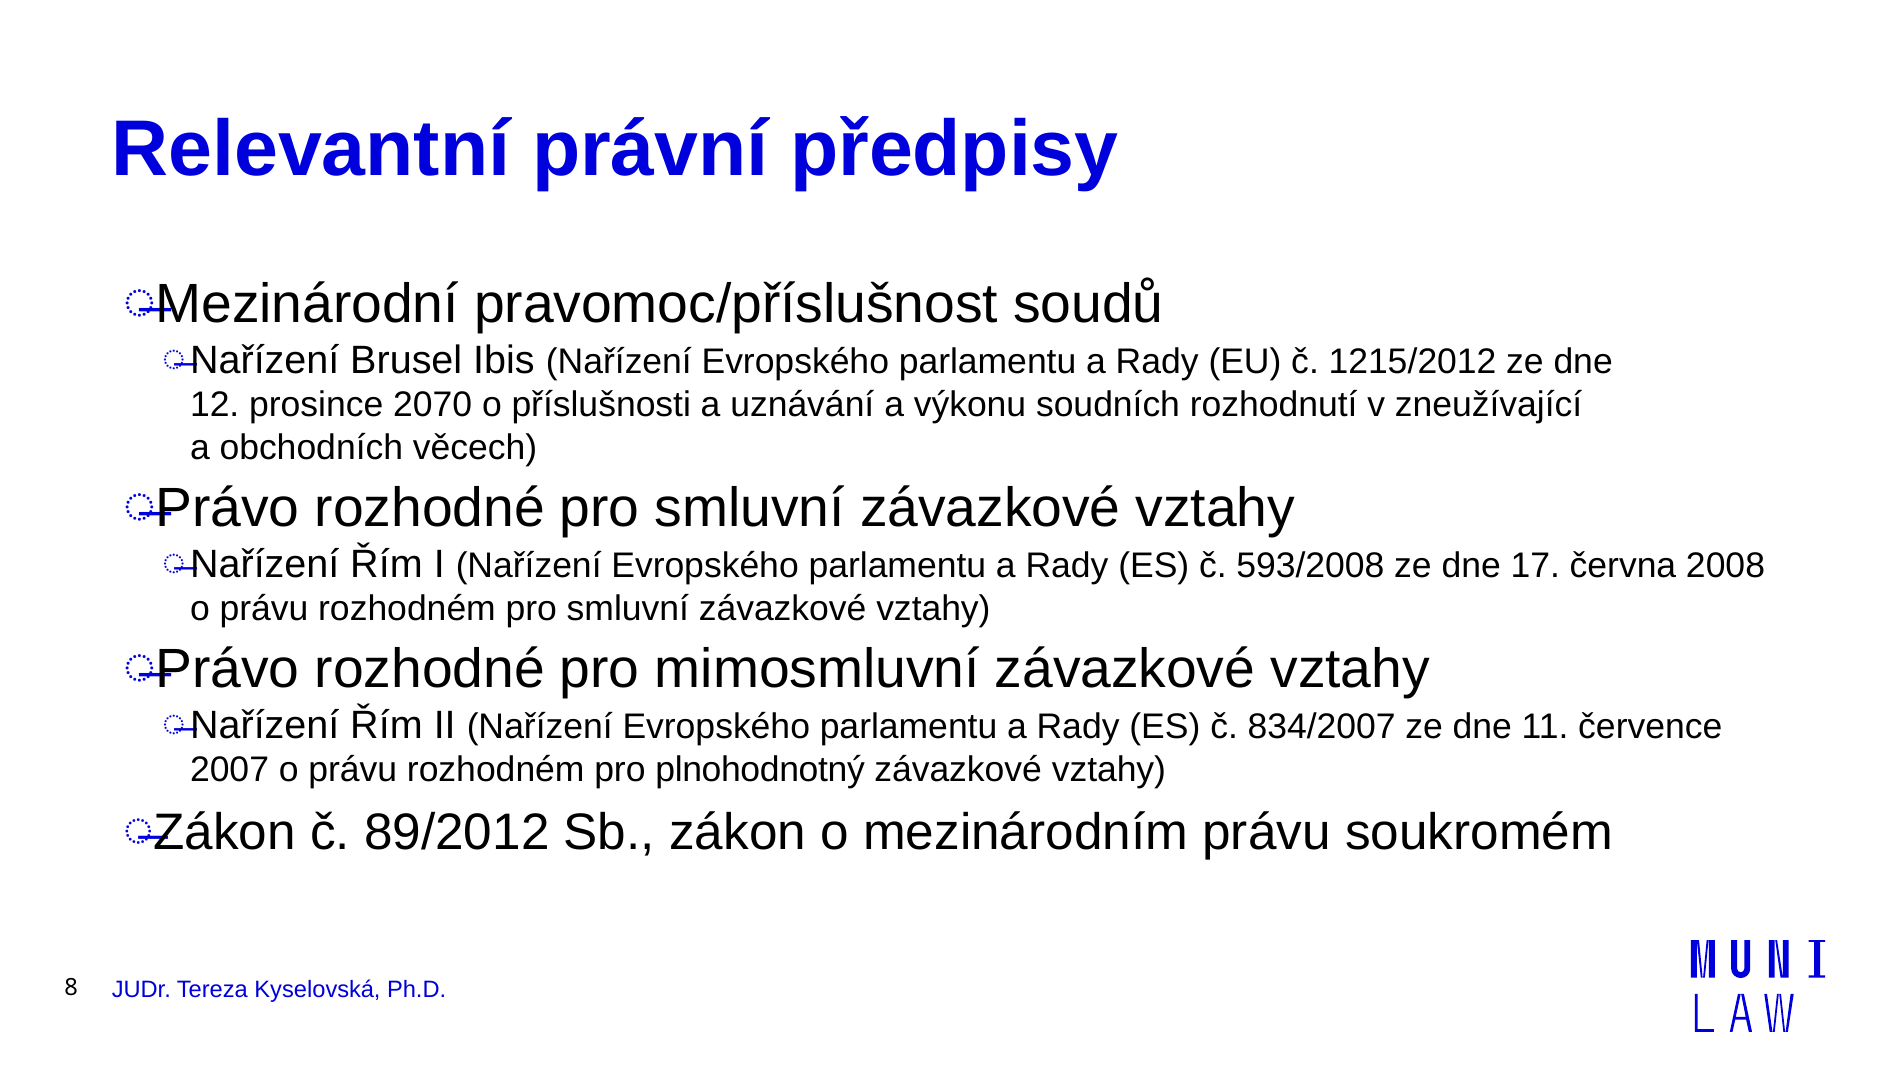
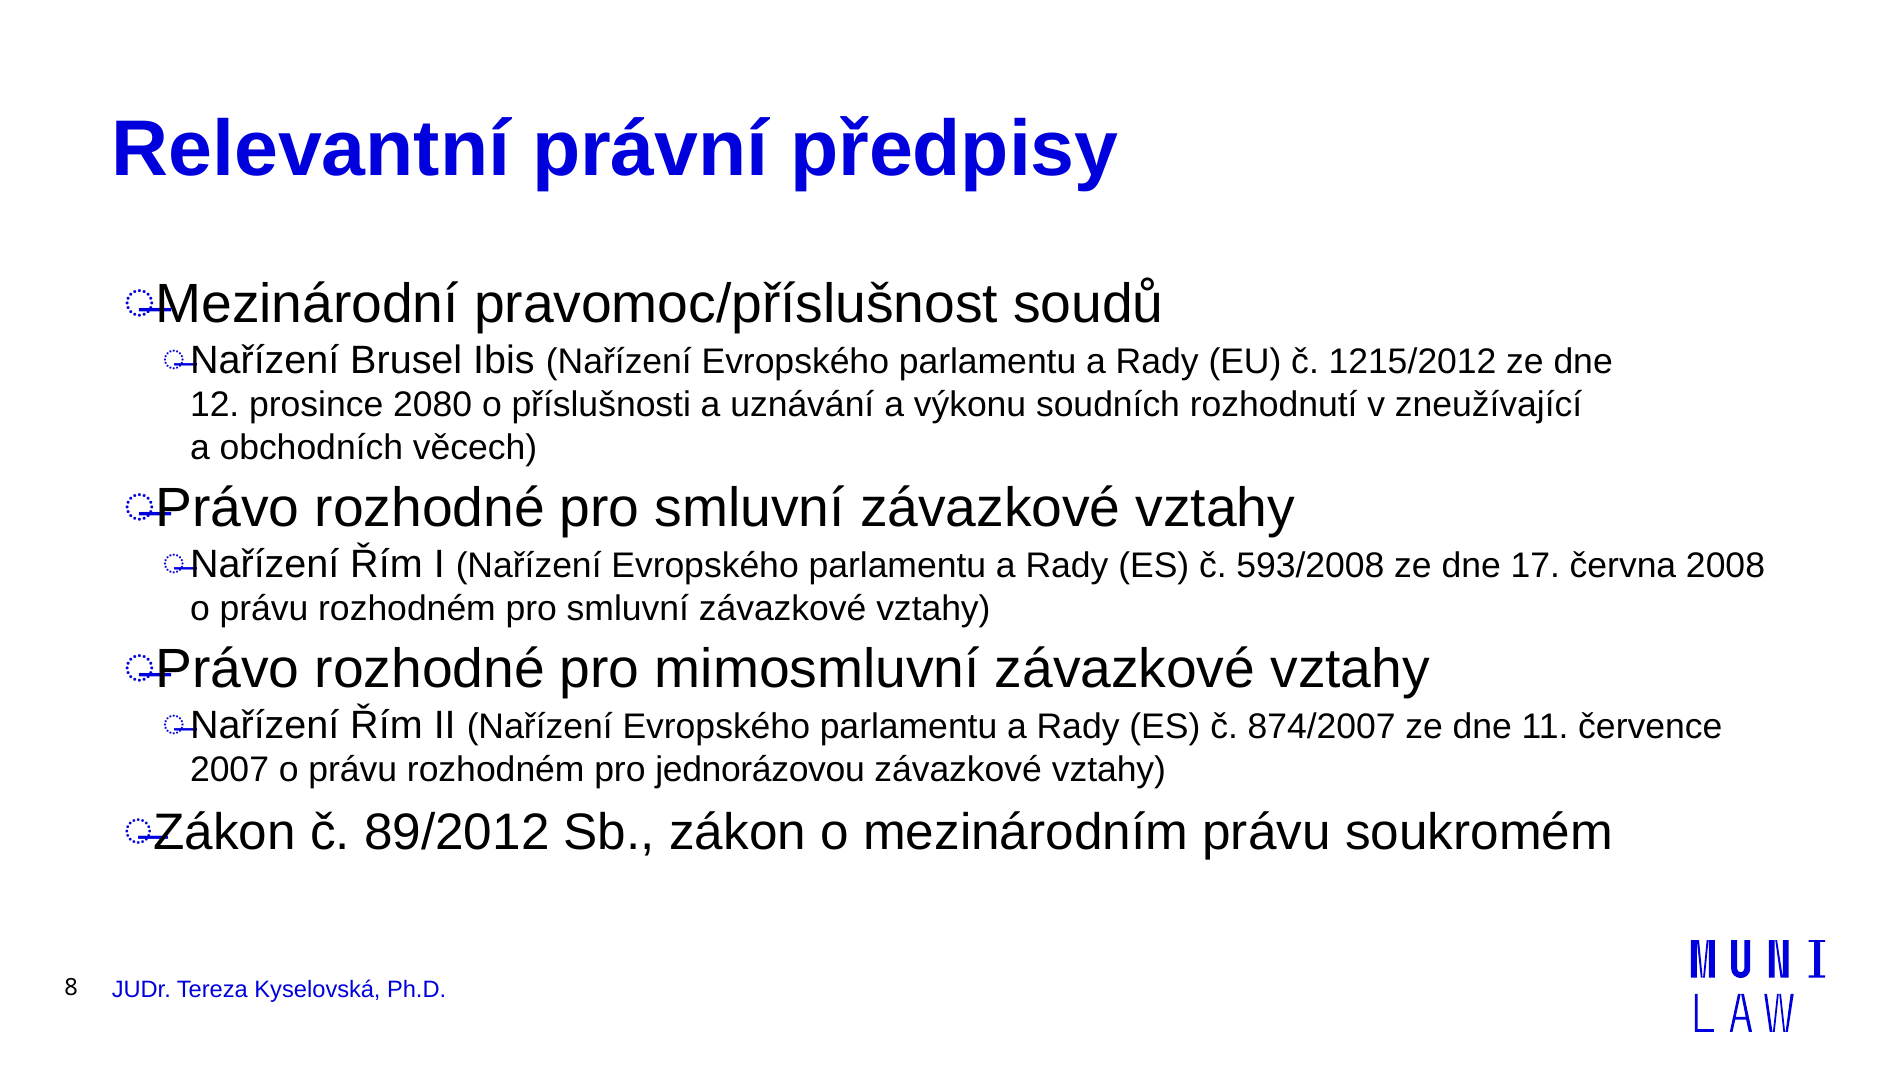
2070: 2070 -> 2080 (433, 405)
834/2007: 834/2007 -> 874/2007 (1322, 726)
plnohodnotný: plnohodnotný -> jednorázovou (760, 770)
